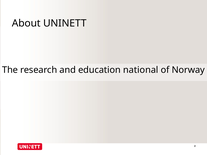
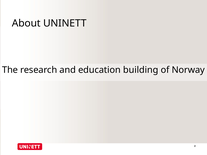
national: national -> building (141, 70)
